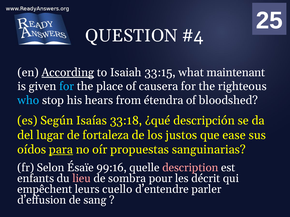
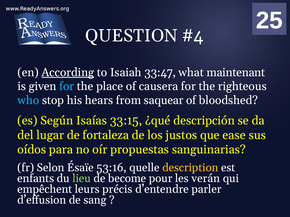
33:15: 33:15 -> 33:47 (160, 73)
étendra: étendra -> saquear (164, 101)
33:18: 33:18 -> 33:15 (126, 121)
para underline: present -> none (61, 150)
99:16: 99:16 -> 53:16 (112, 168)
description colour: pink -> yellow (190, 168)
lieu colour: pink -> light green (82, 179)
sombra: sombra -> become (127, 179)
décrit: décrit -> verán (206, 179)
cuello: cuello -> précis (117, 190)
